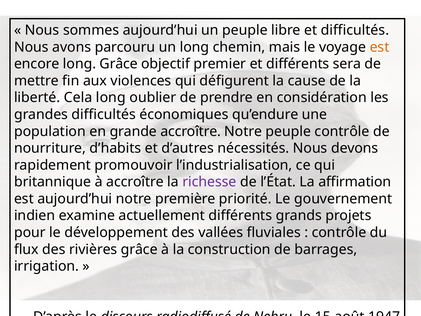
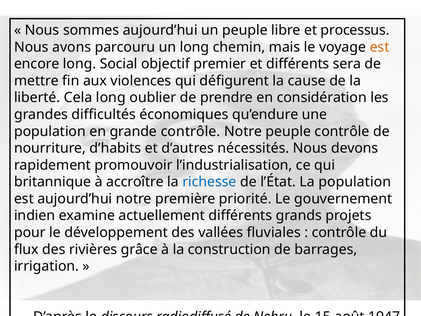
et difficultés: difficultés -> processus (355, 30)
long Grâce: Grâce -> Social (119, 64)
grande accroître: accroître -> contrôle (191, 131)
richesse colour: purple -> blue (210, 182)
La affirmation: affirmation -> population (355, 182)
